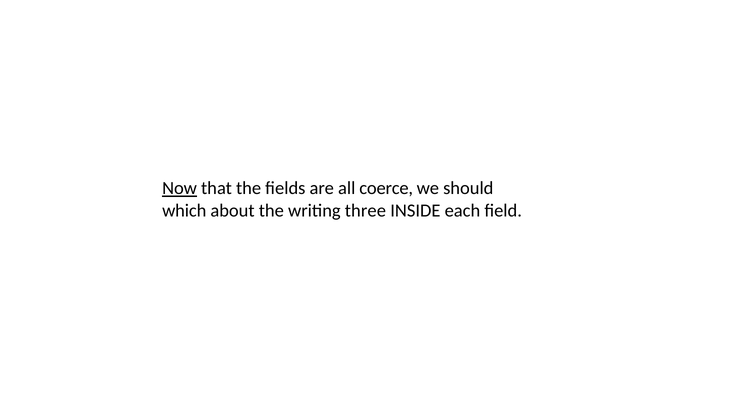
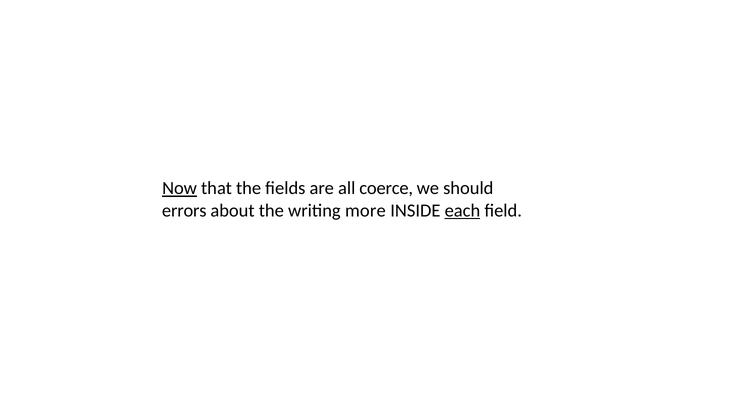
which: which -> errors (184, 211)
three: three -> more (365, 211)
each underline: none -> present (462, 211)
